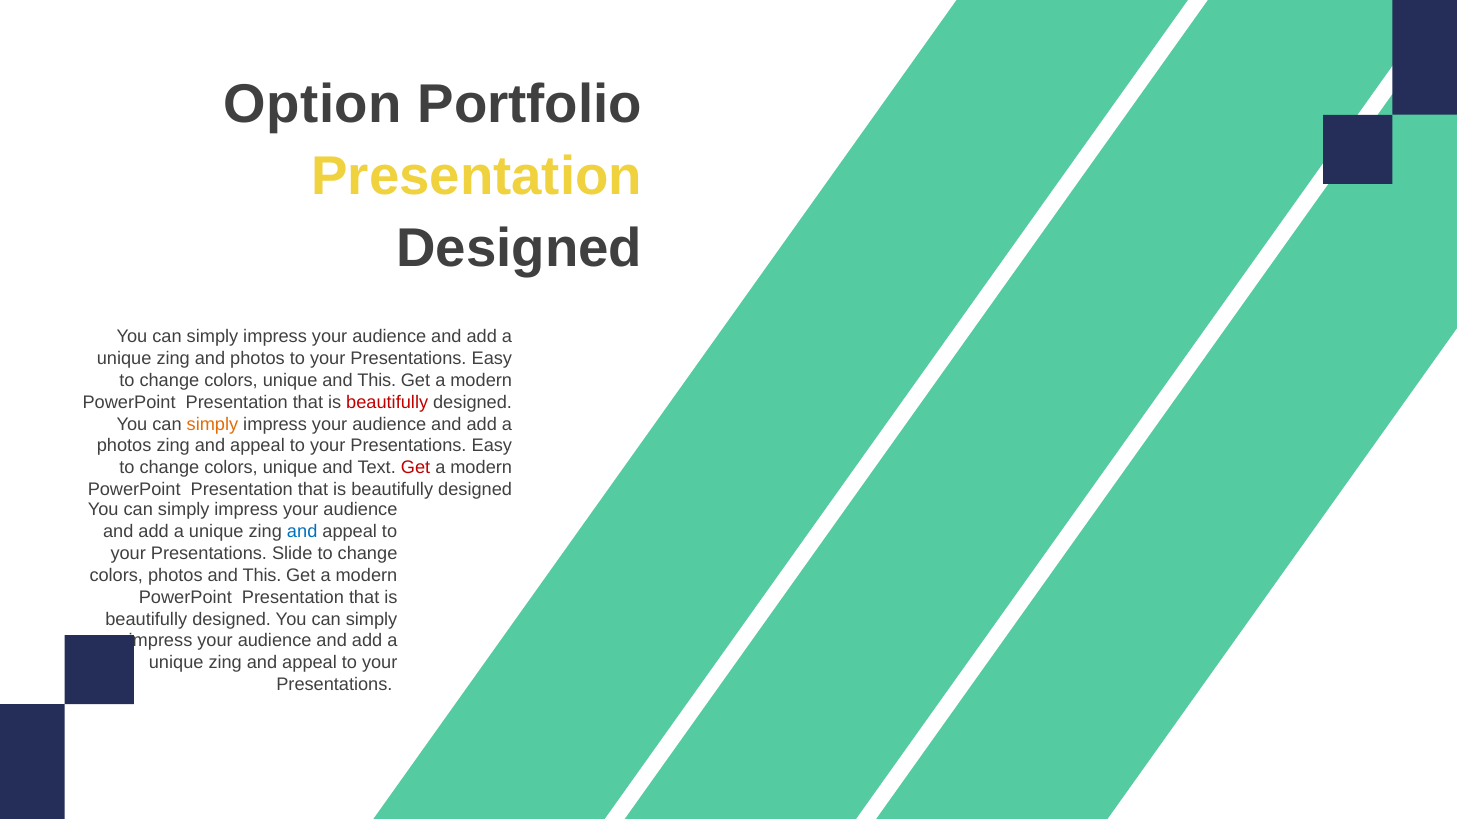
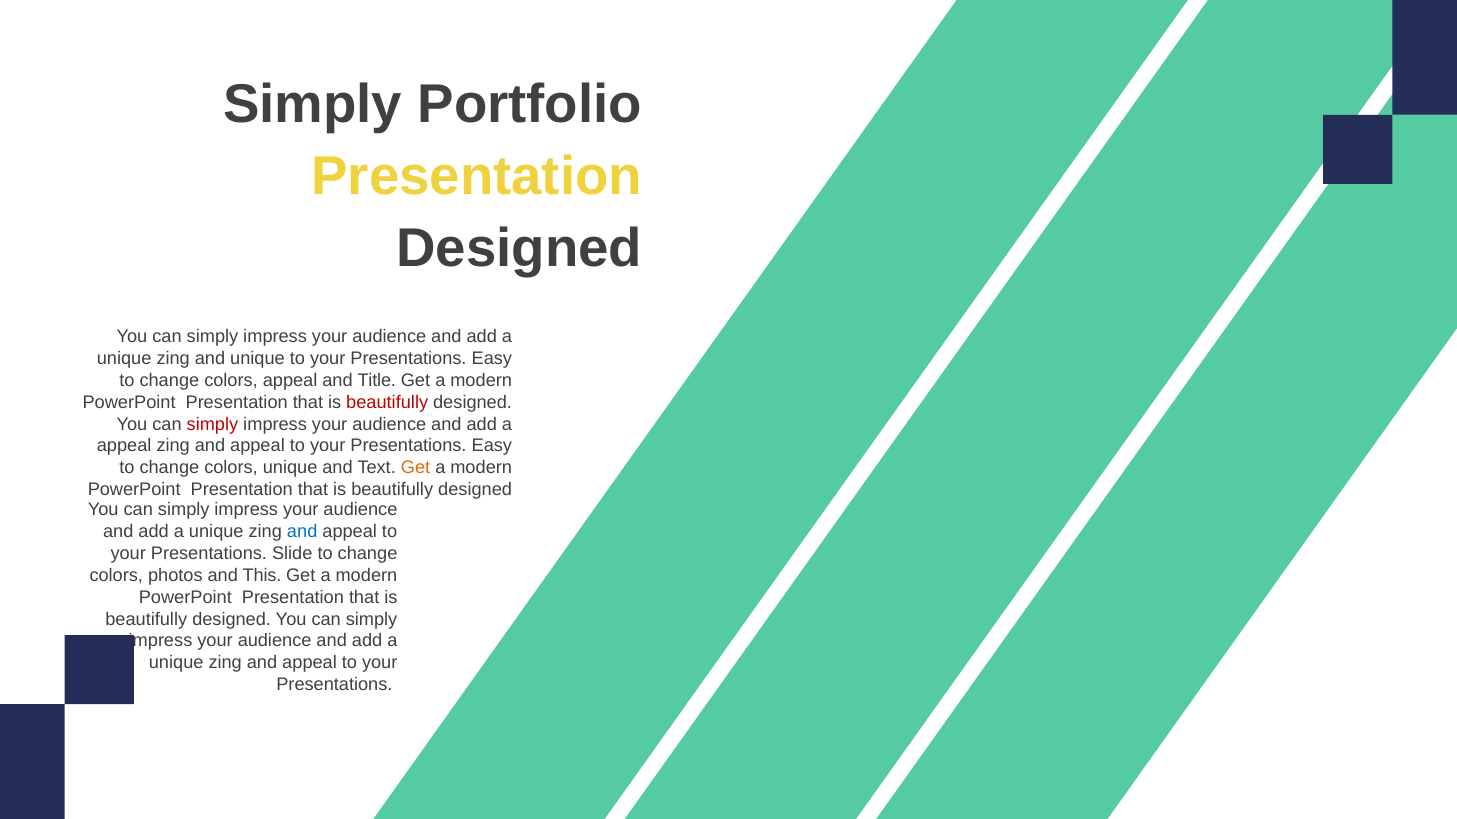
Option: Option -> Simply (313, 104)
and photos: photos -> unique (257, 359)
unique: unique -> appeal (290, 381)
This: This -> Title (377, 381)
simply colour: orange -> red (212, 424)
photos: photos -> appeal (124, 446)
Get colour: red -> orange (416, 468)
